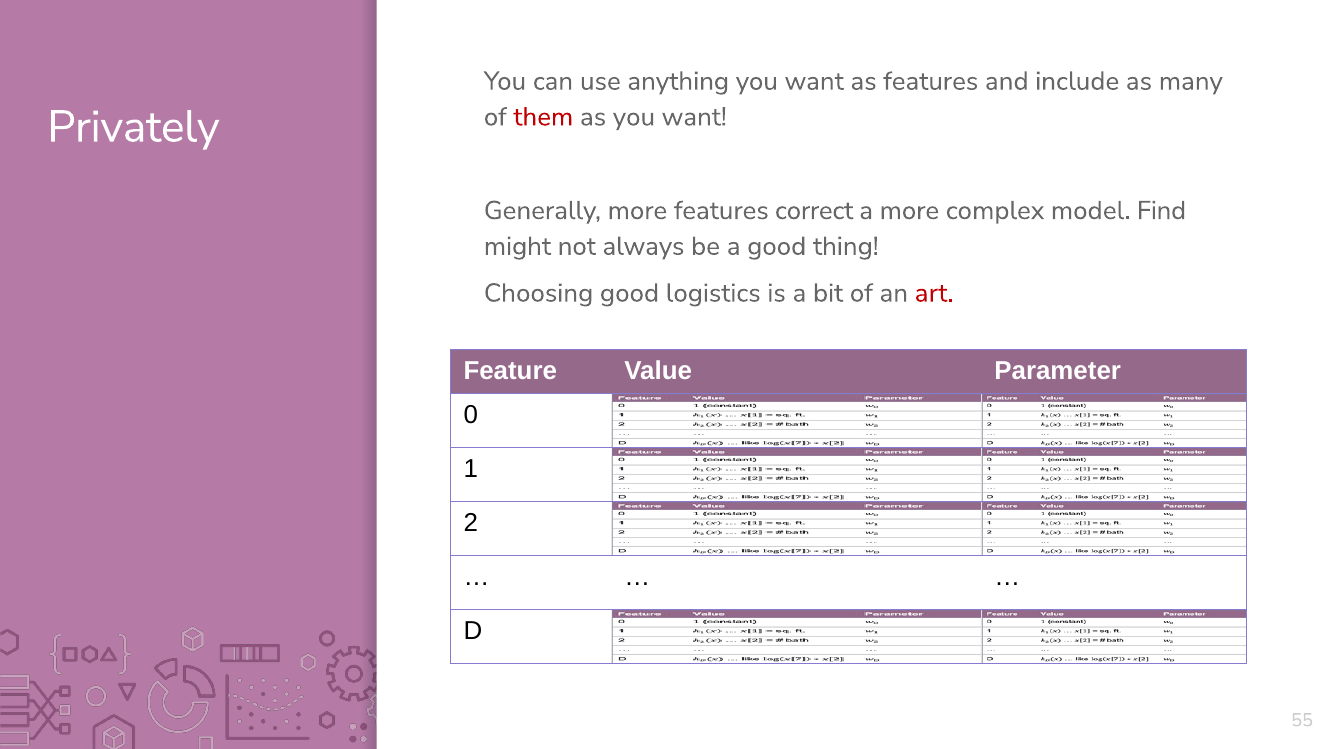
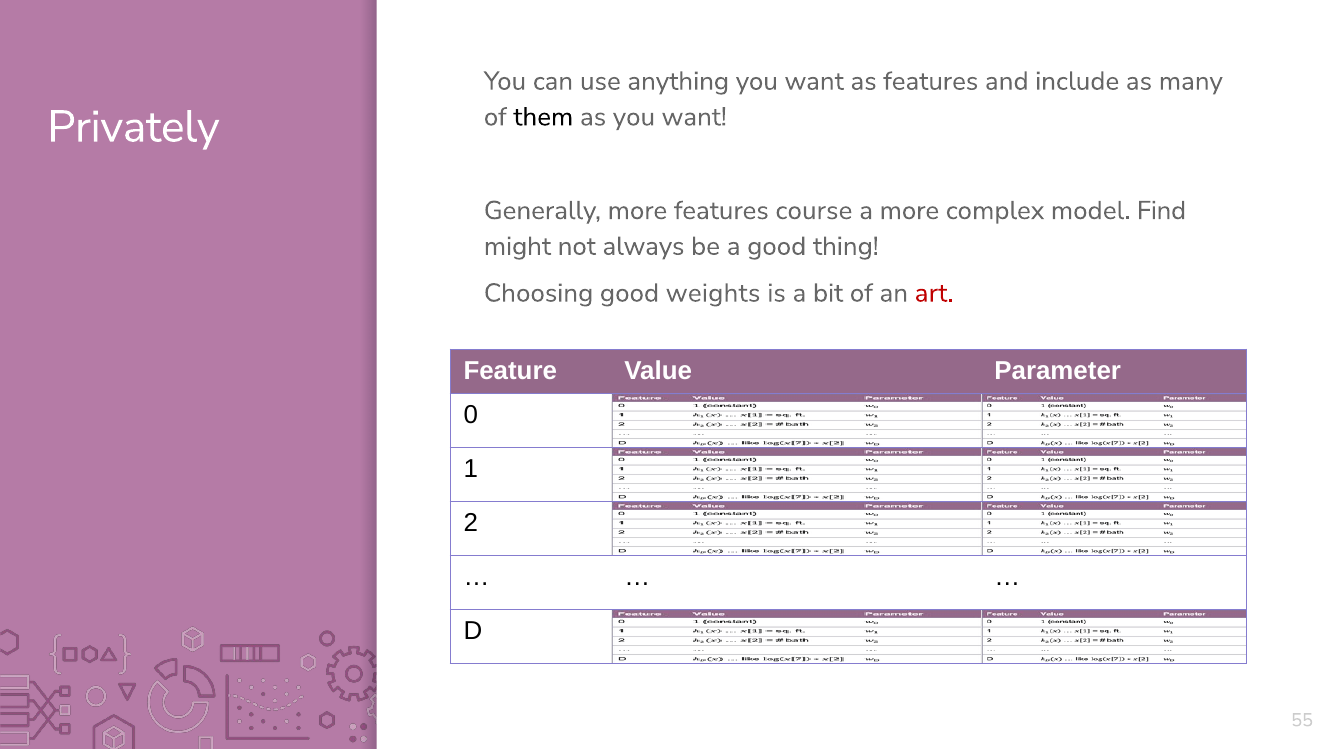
them colour: red -> black (543, 117)
correct: correct -> course (814, 211)
logistics: logistics -> weights (713, 293)
